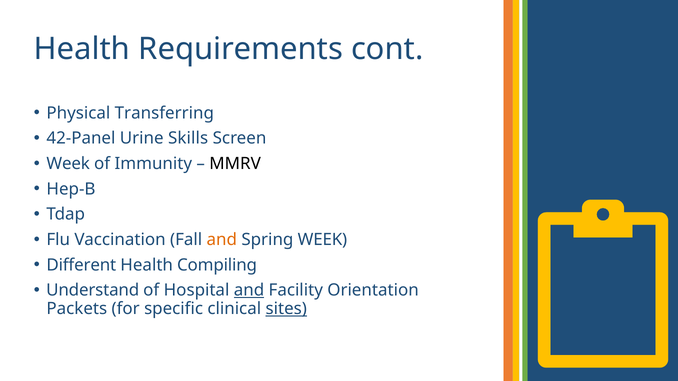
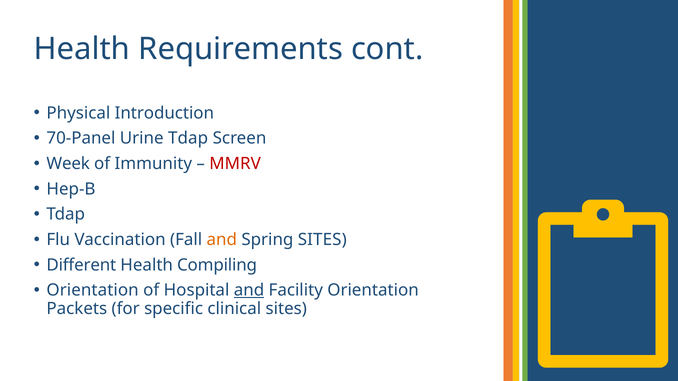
Transferring: Transferring -> Introduction (164, 113)
42-Panel: 42-Panel -> 70-Panel (81, 138)
Urine Skills: Skills -> Tdap (188, 138)
MMRV colour: black -> red (235, 164)
Spring WEEK: WEEK -> SITES (322, 240)
Understand: Understand -> Orientation (93, 291)
sites underline: present -> none (286, 309)
